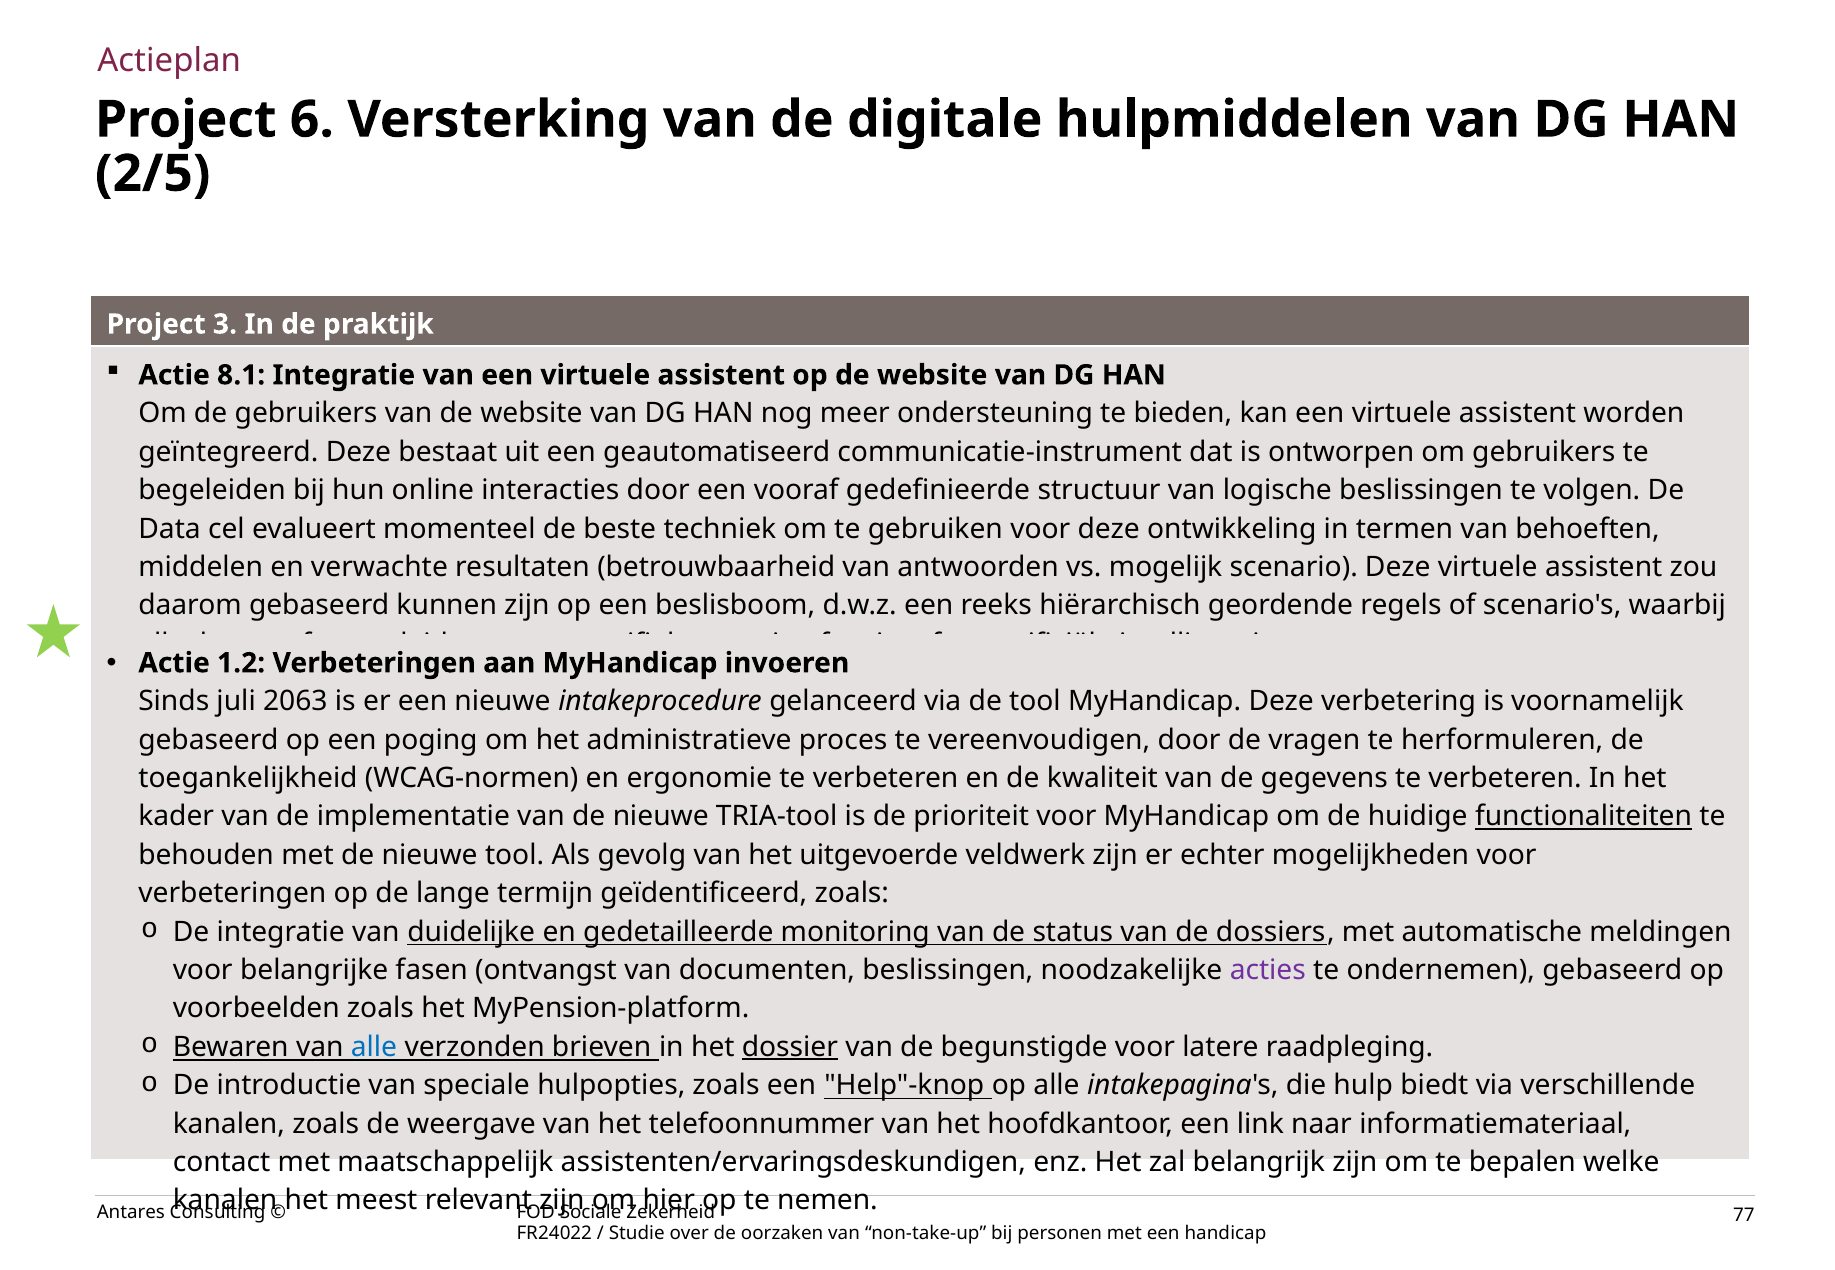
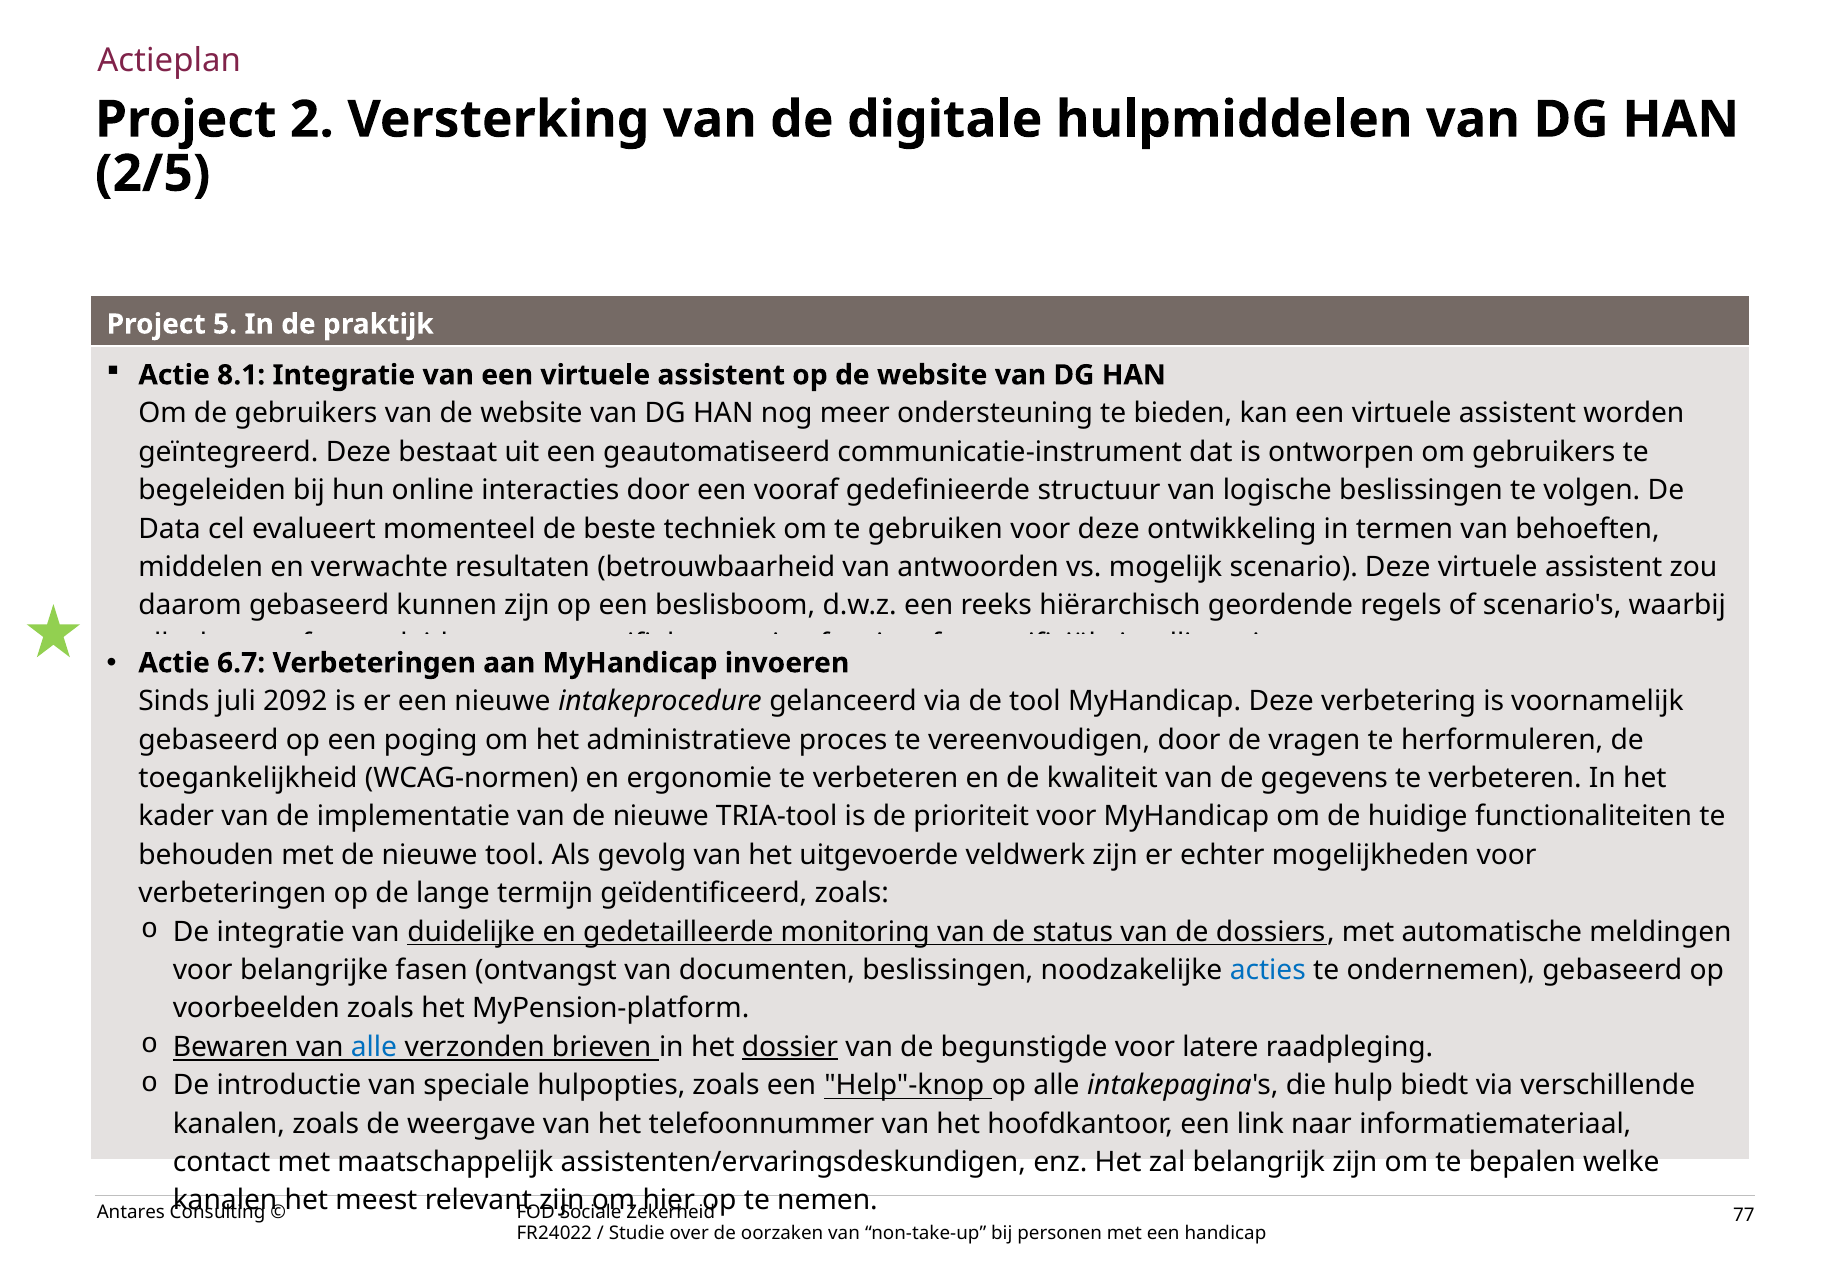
6: 6 -> 2 (312, 120)
3: 3 -> 5 (225, 324)
1.2: 1.2 -> 6.7 (241, 663)
2063: 2063 -> 2092 (295, 702)
functionaliteiten underline: present -> none (1584, 817)
acties colour: purple -> blue (1268, 971)
